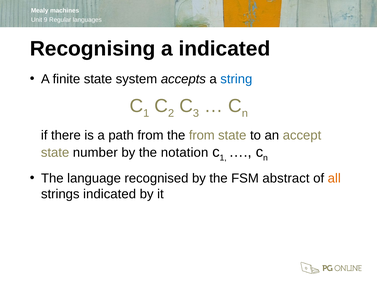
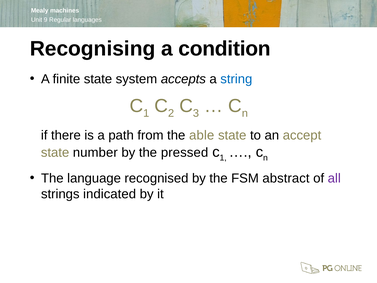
a indicated: indicated -> condition (225, 49)
the from: from -> able (202, 135)
notation: notation -> pressed (185, 152)
all colour: orange -> purple (334, 178)
